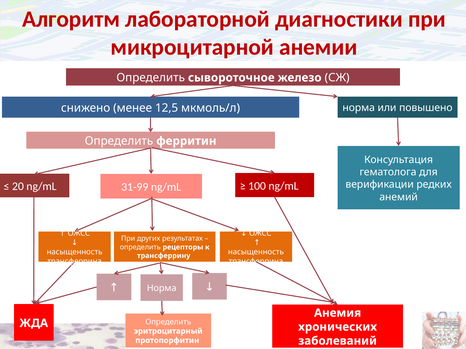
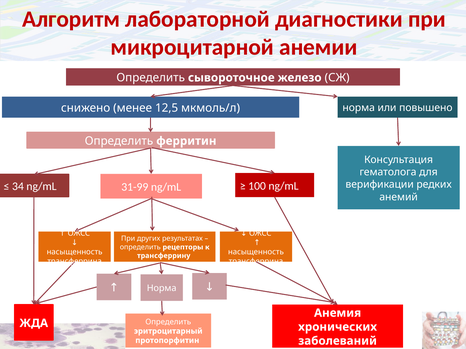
20: 20 -> 34 (18, 187)
